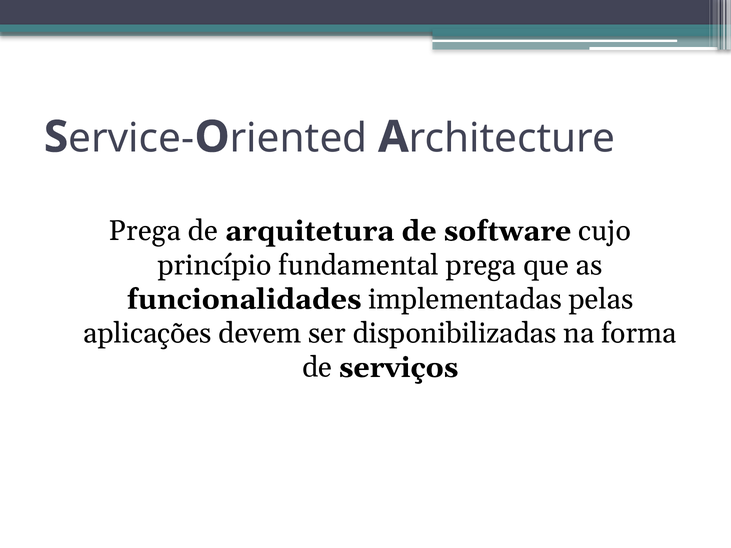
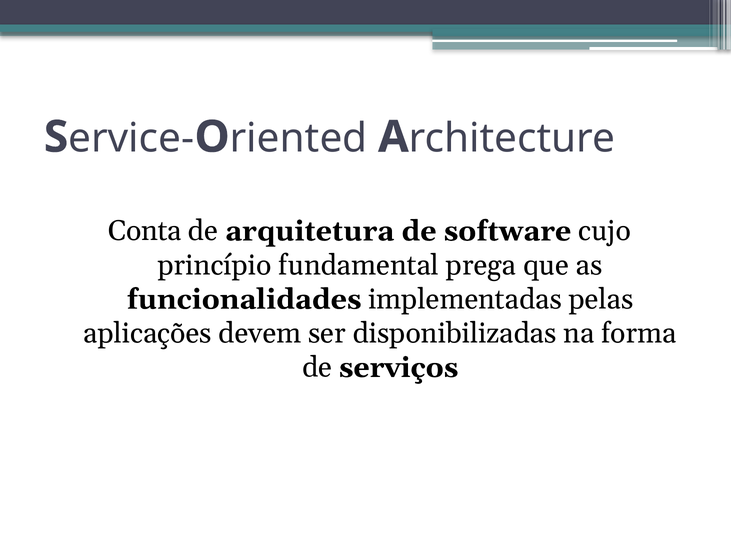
Prega: Prega -> Conta (145, 231)
